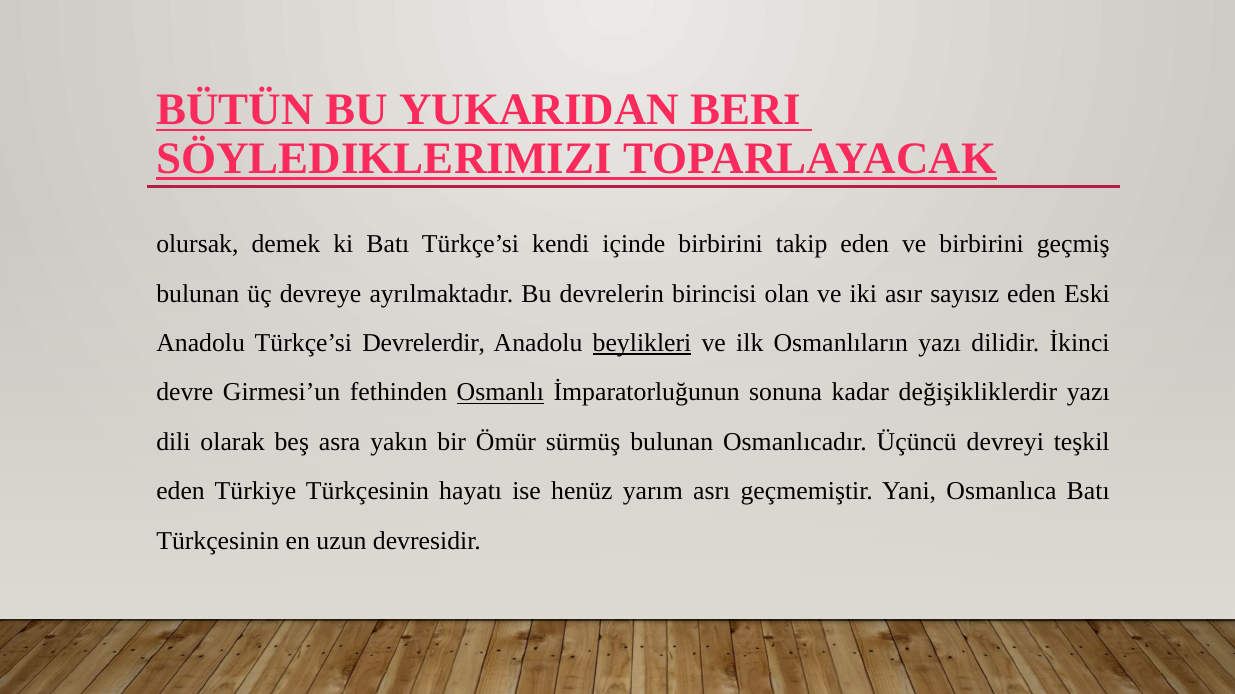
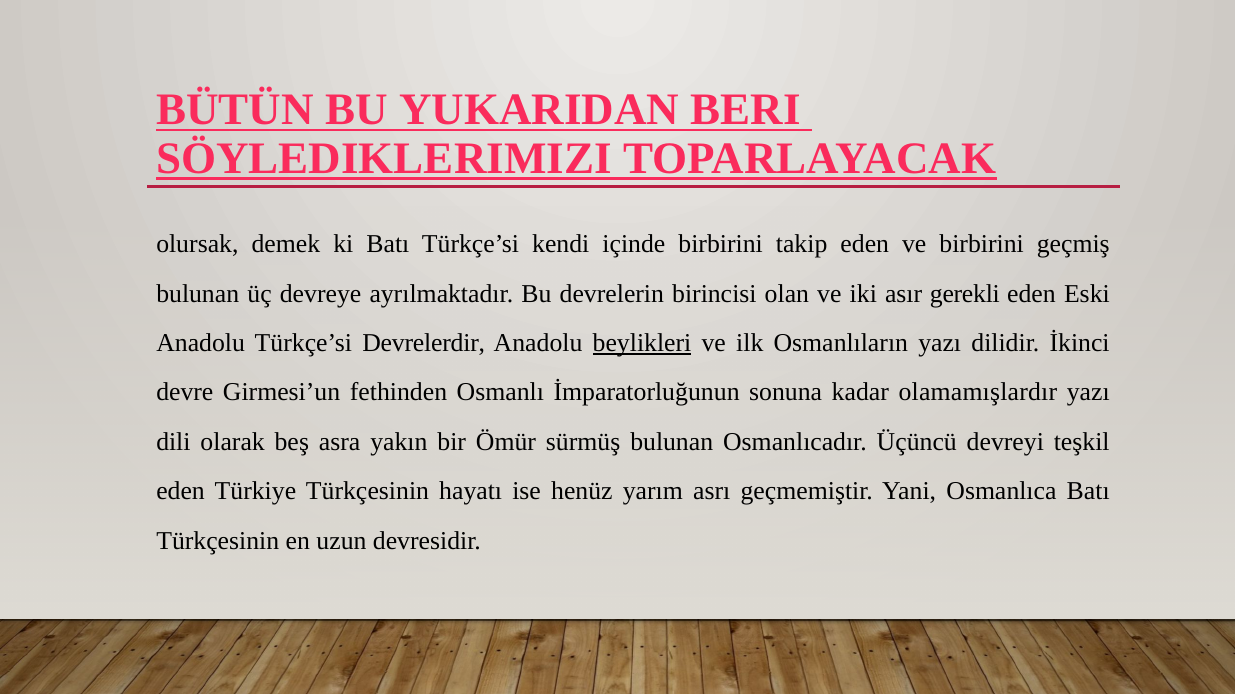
sayısız: sayısız -> gerekli (965, 294)
Osmanlı underline: present -> none (500, 393)
değişikliklerdir: değişikliklerdir -> olamamışlardır (978, 393)
